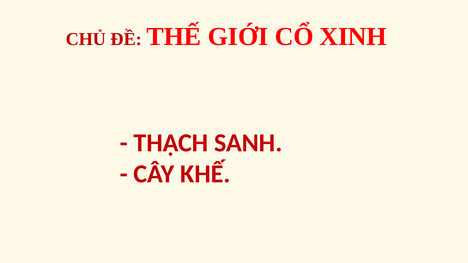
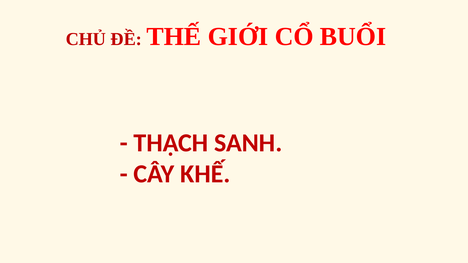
XINH: XINH -> BUỔI (353, 37)
